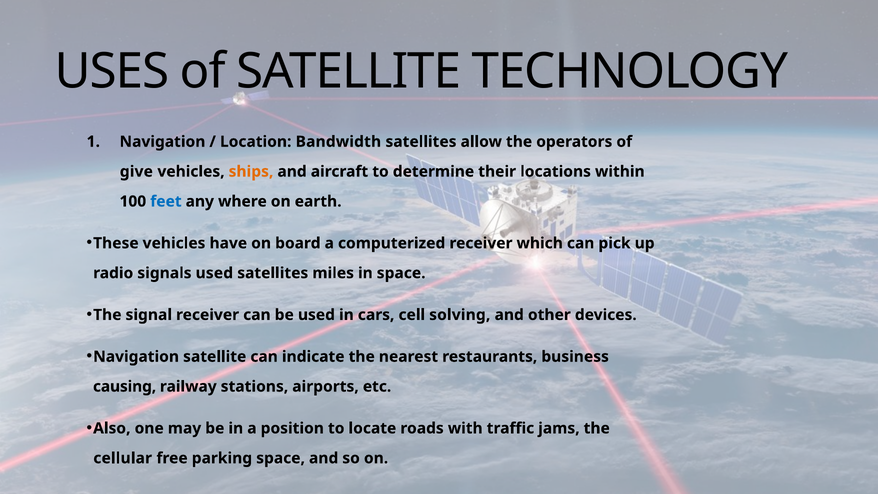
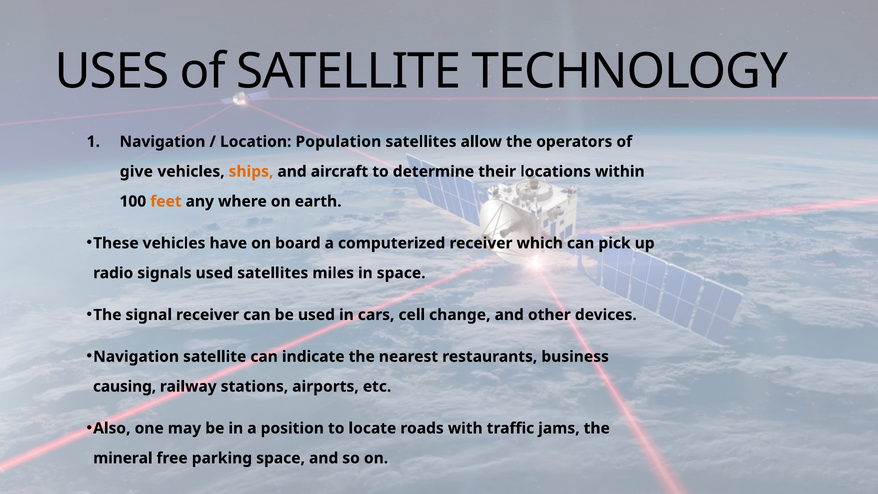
Bandwidth: Bandwidth -> Population (338, 142)
feet colour: blue -> orange (166, 201)
solving: solving -> change (460, 315)
cellular: cellular -> mineral (123, 458)
